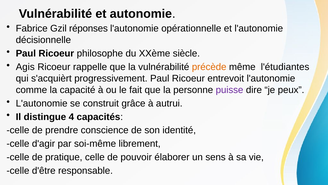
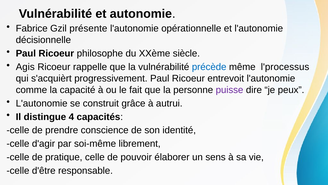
réponses: réponses -> présente (88, 28)
précède colour: orange -> blue (209, 67)
l'étudiantes: l'étudiantes -> l'processus (285, 67)
